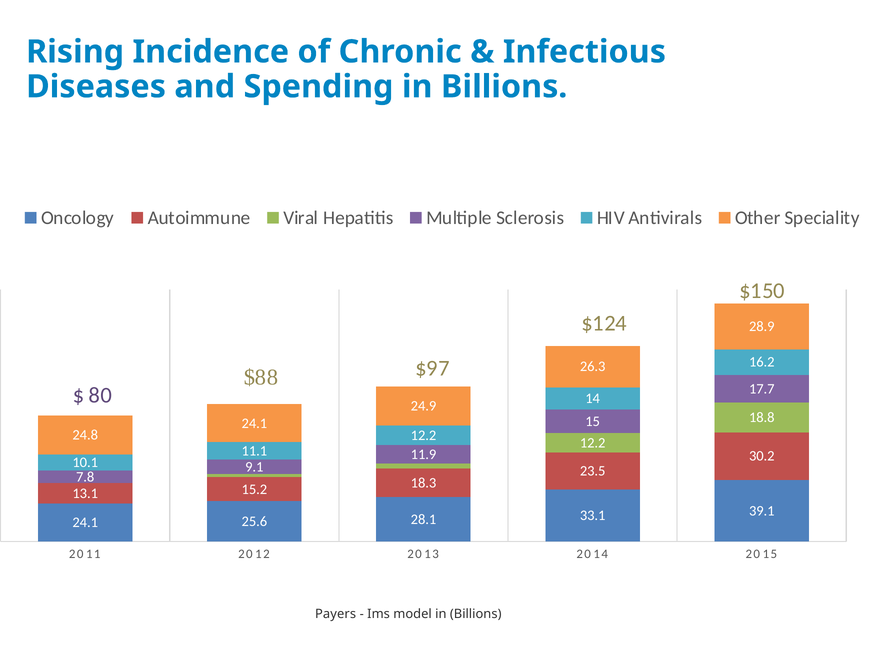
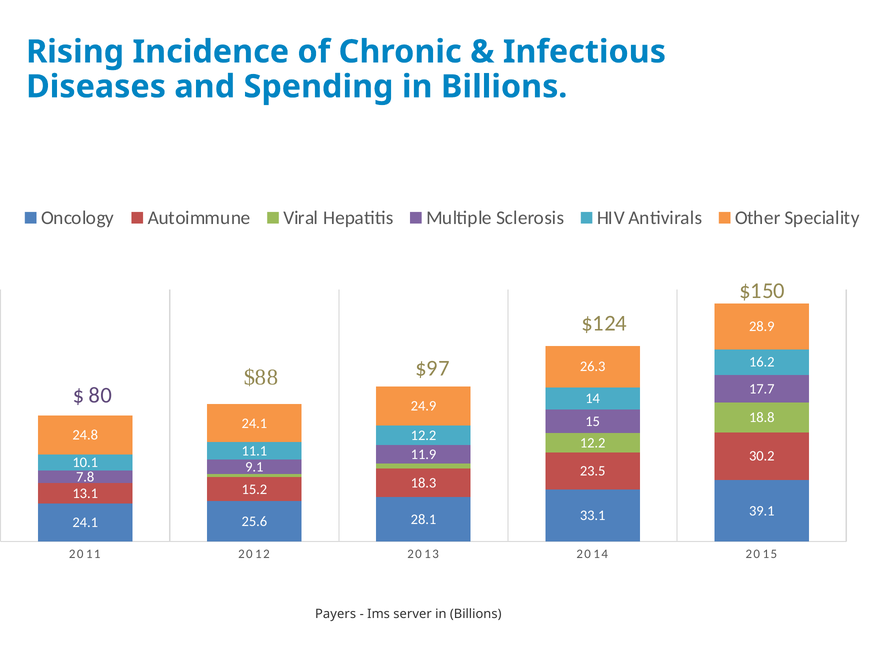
model: model -> server (413, 614)
